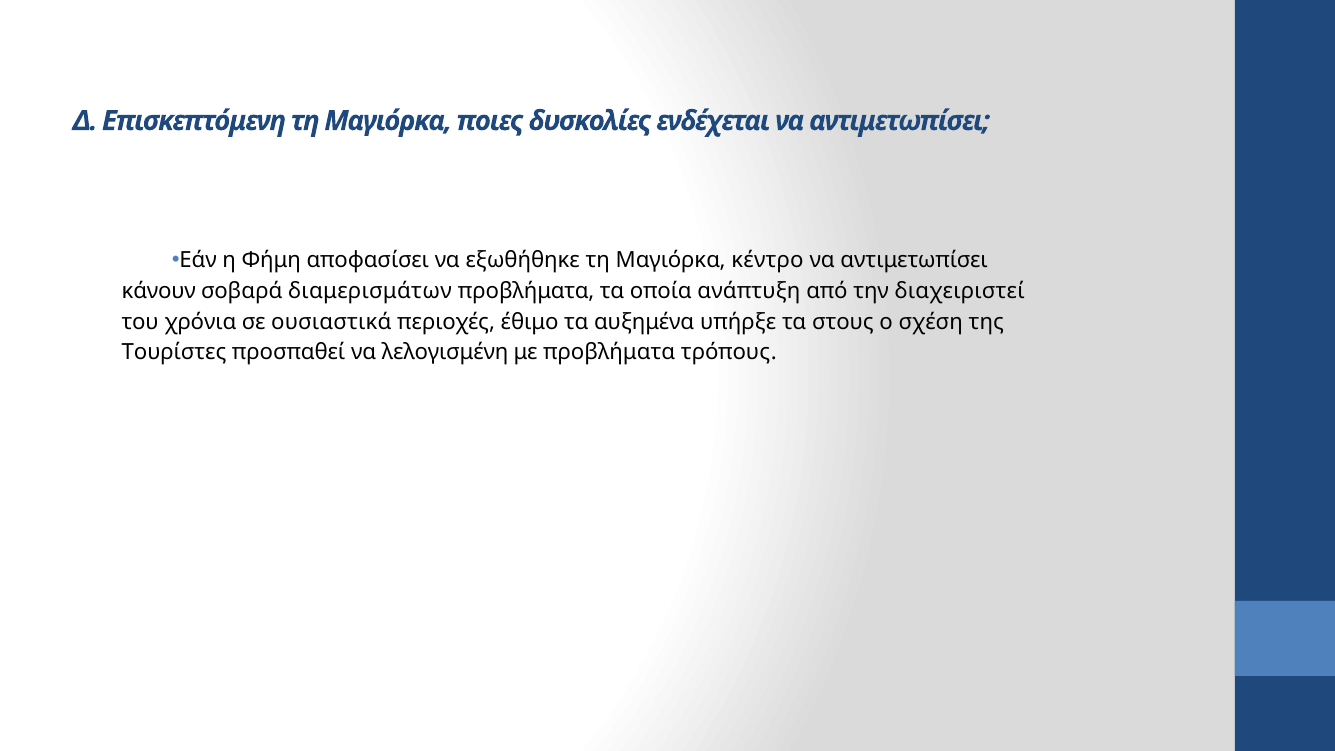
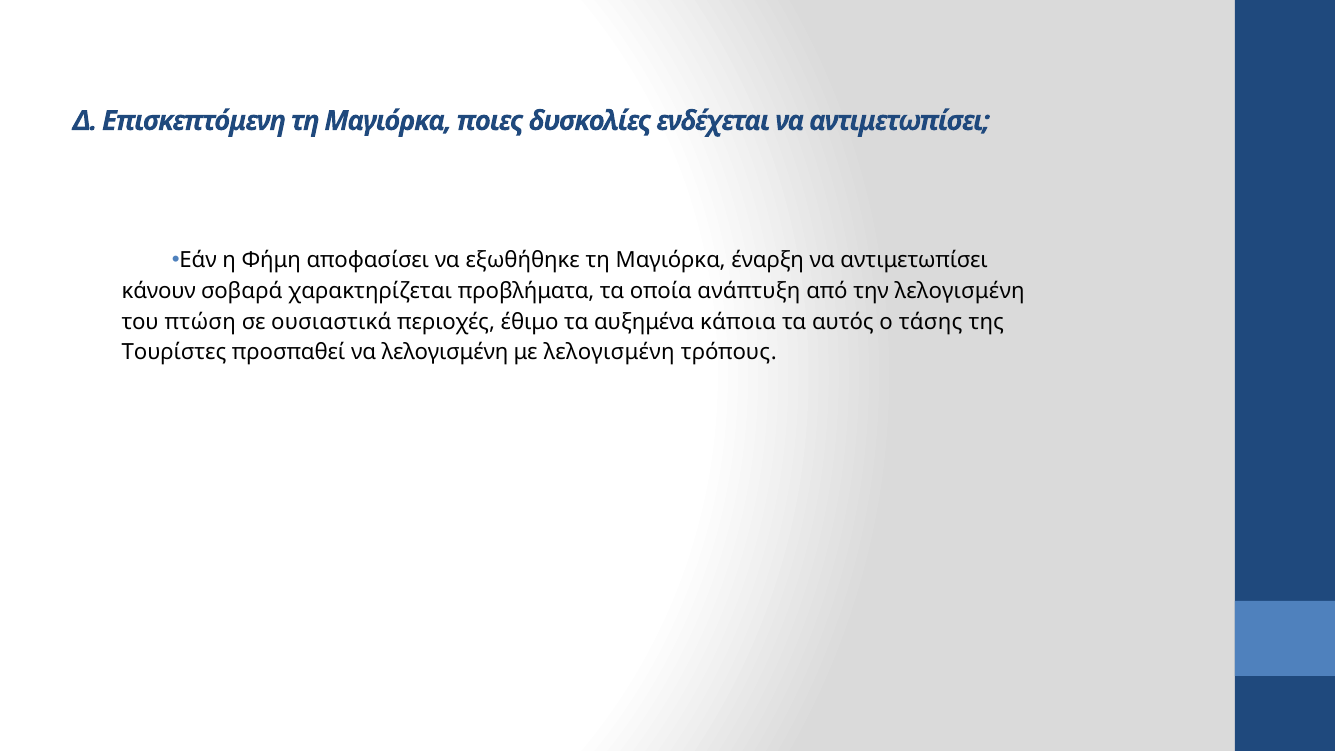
κέντρο: κέντρο -> έναρξη (768, 260)
διαμερισμάτων: διαμερισμάτων -> χαρακτηρίζεται (370, 291)
την διαχειριστεί: διαχειριστεί -> λελογισμένη (960, 291)
χρόνια: χρόνια -> πτώση (200, 322)
υπήρξε: υπήρξε -> κάποια (738, 322)
στους: στους -> αυτός (843, 322)
σχέση: σχέση -> τάσης (931, 322)
με προβλήματα: προβλήματα -> λελογισμένη (609, 352)
